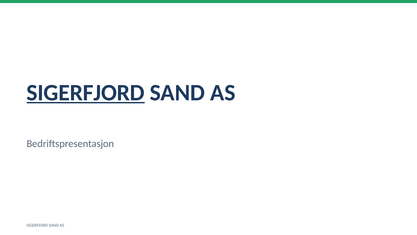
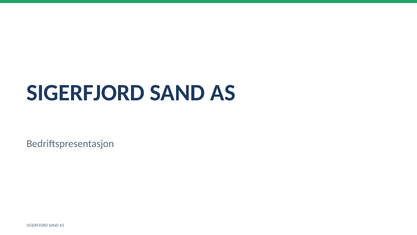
SIGERFJORD underline: present -> none (86, 92)
